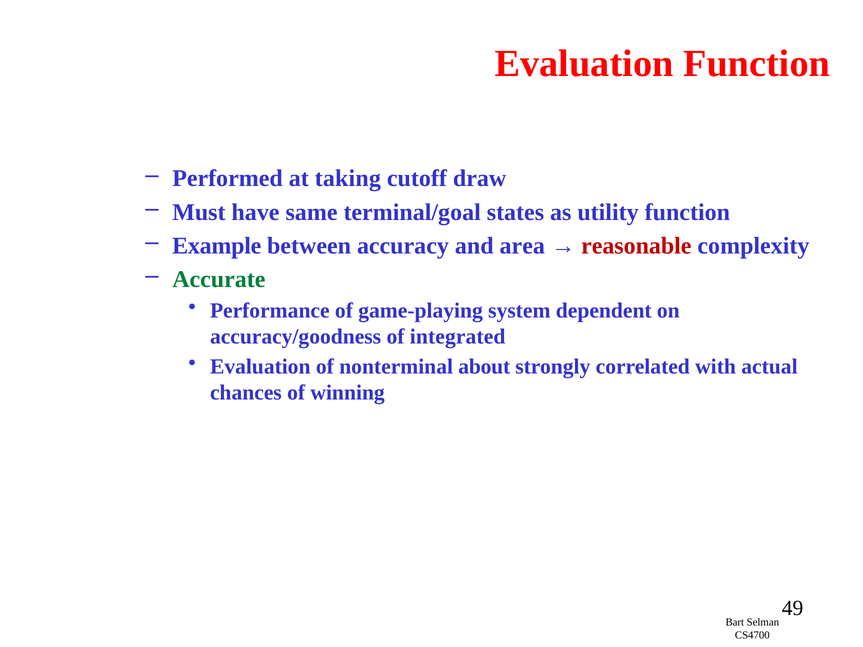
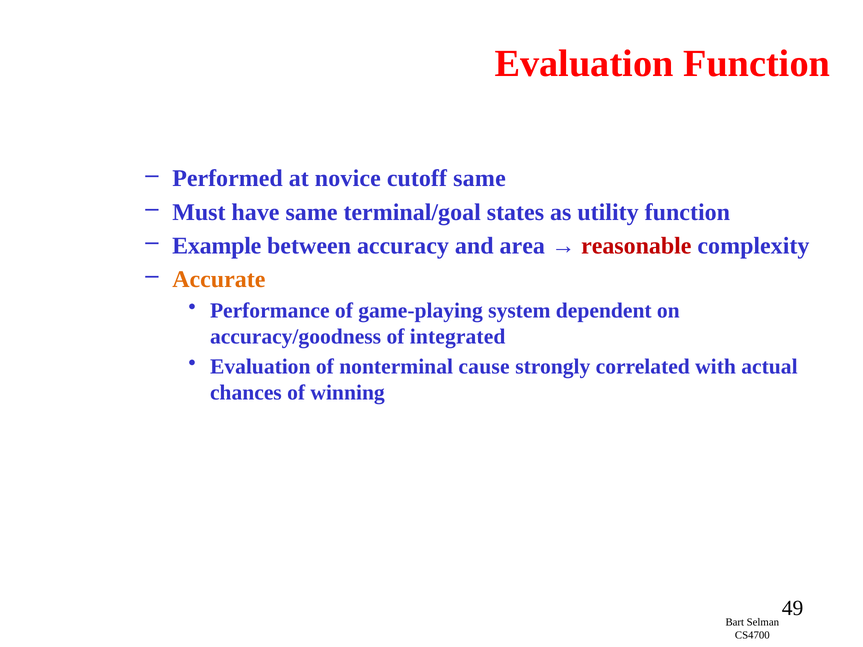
taking: taking -> novice (348, 179)
cutoff draw: draw -> same (479, 179)
Accurate colour: green -> orange (219, 279)
about: about -> cause (484, 367)
